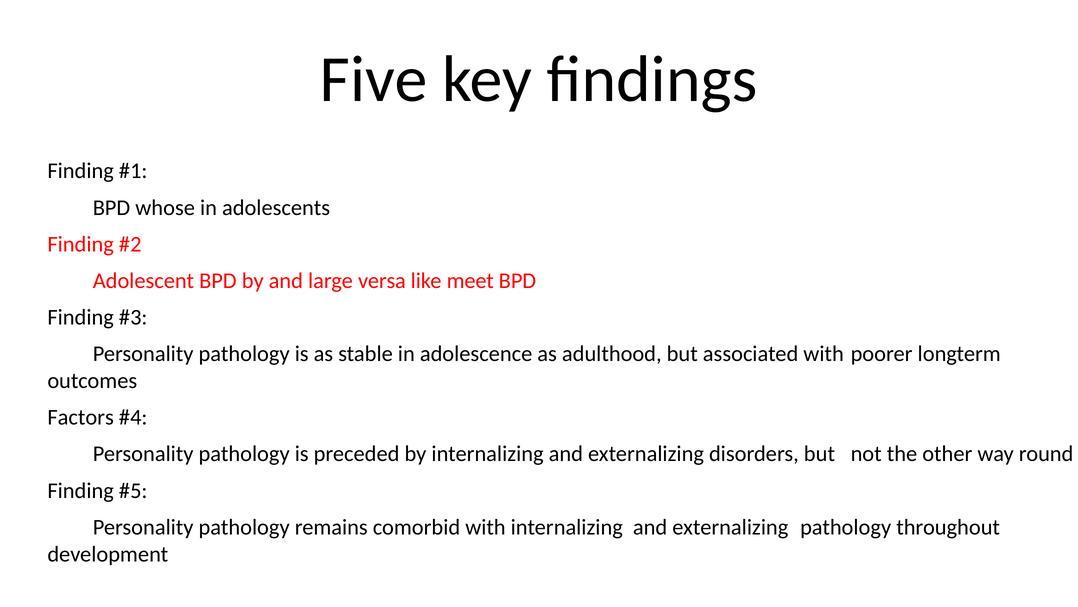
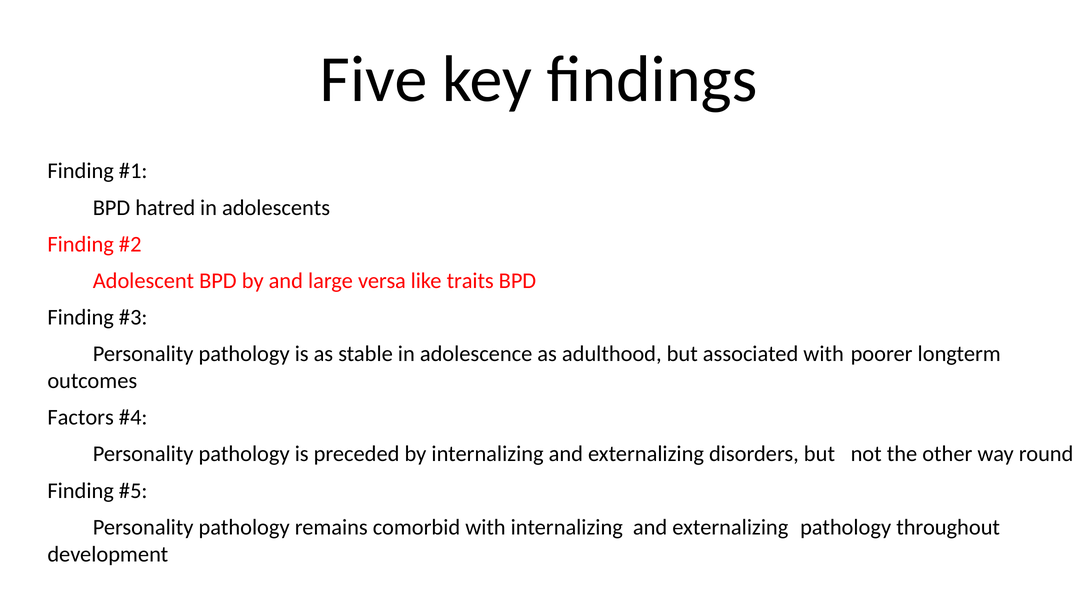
whose: whose -> hatred (165, 207)
meet: meet -> traits (470, 281)
